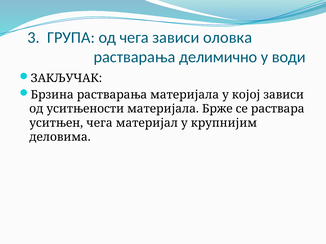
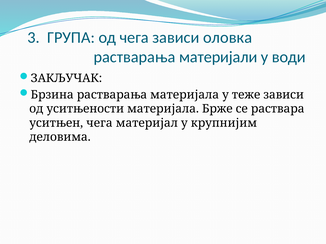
делимично: делимично -> материјали (218, 57)
којој: којој -> теже (246, 95)
